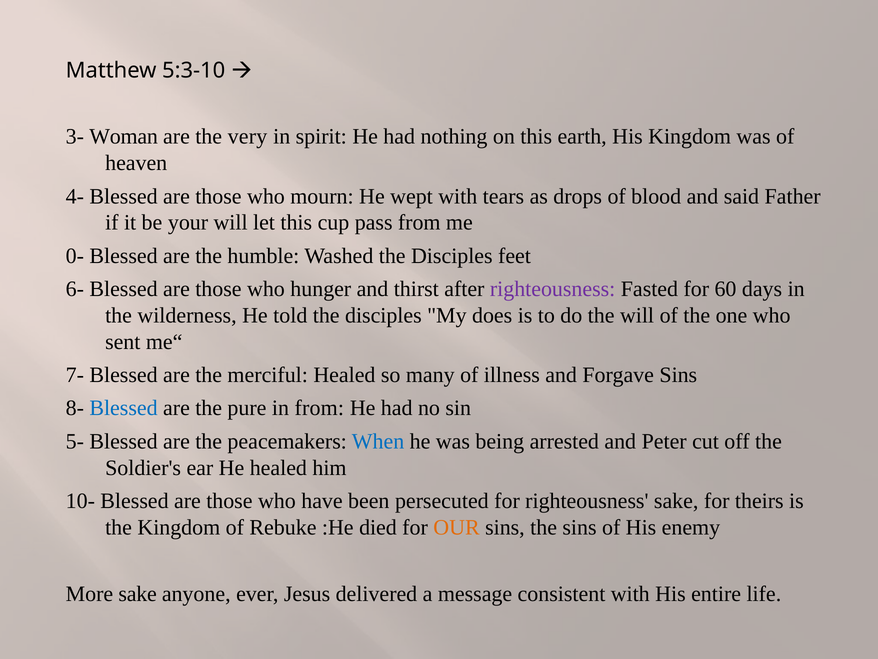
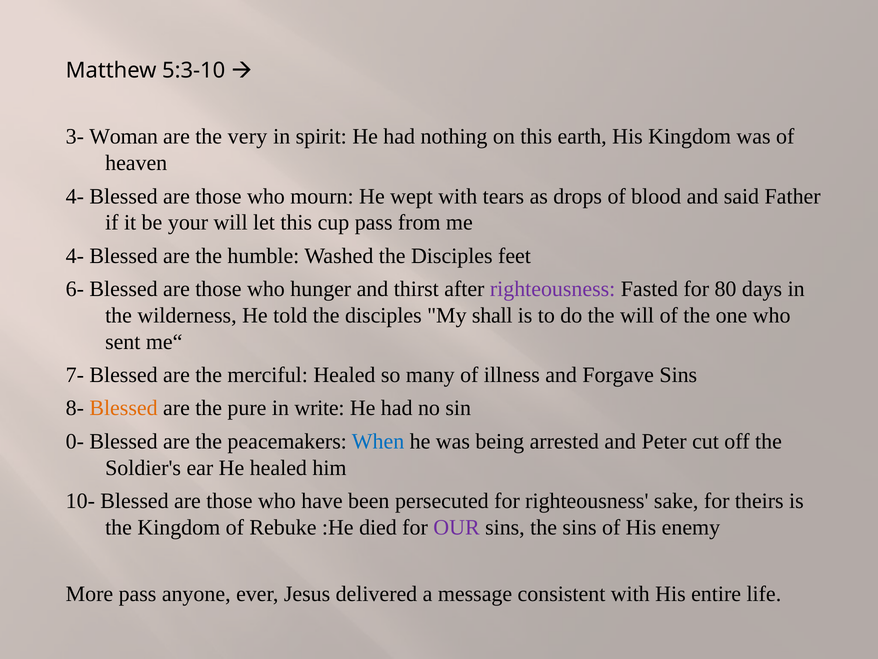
0-: 0- -> 4- (75, 256)
60: 60 -> 80 (725, 289)
does: does -> shall (492, 315)
Blessed colour: blue -> orange (124, 408)
in from: from -> write (320, 408)
5-: 5- -> 0- (75, 441)
OUR colour: orange -> purple (457, 527)
More sake: sake -> pass (137, 593)
